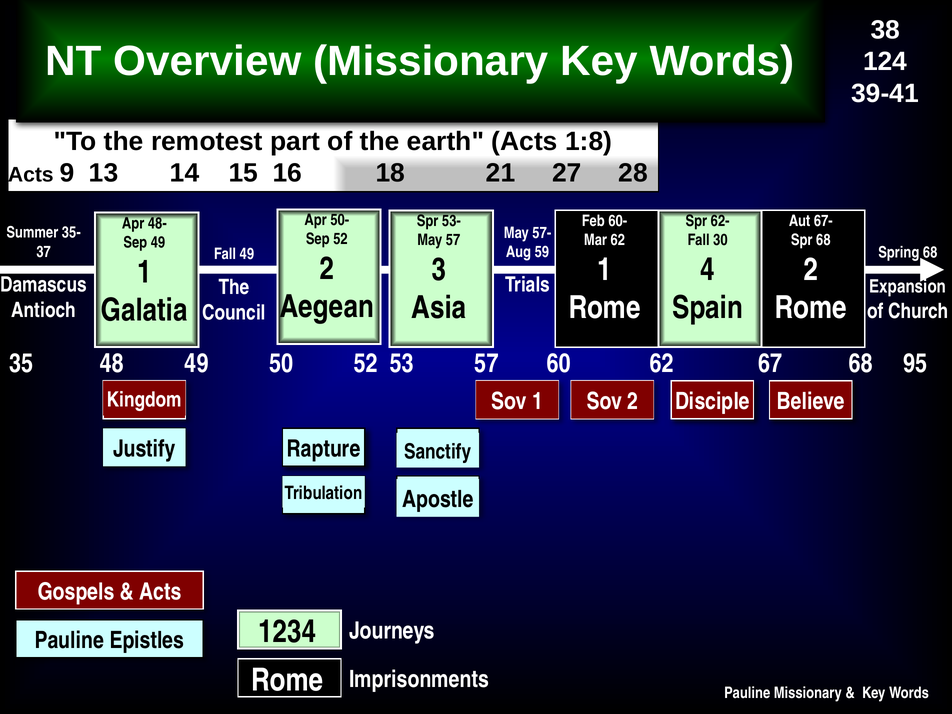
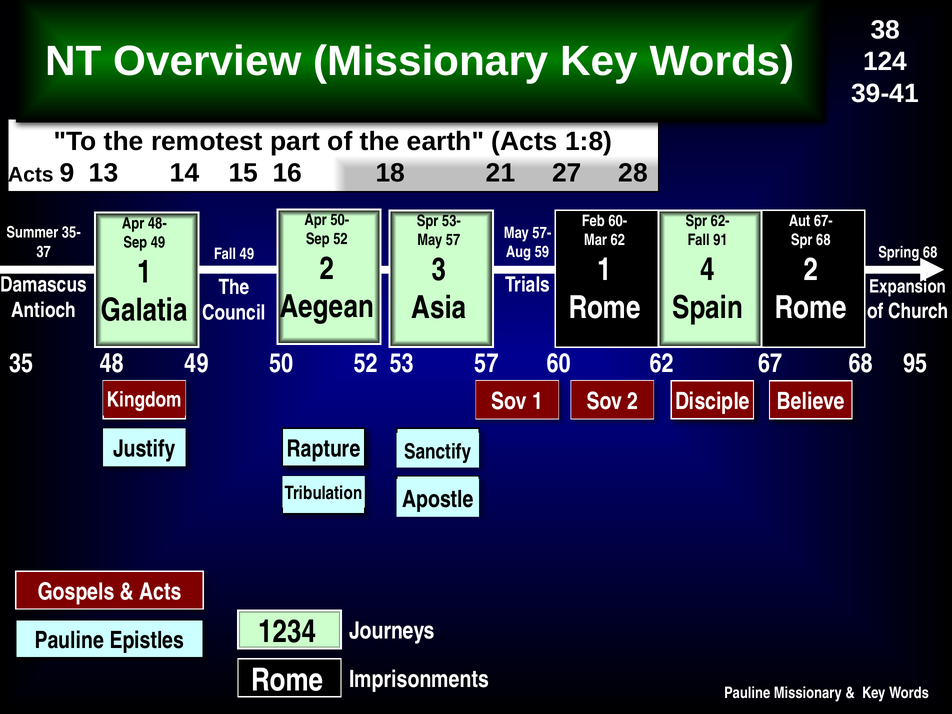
30: 30 -> 91 (720, 240)
